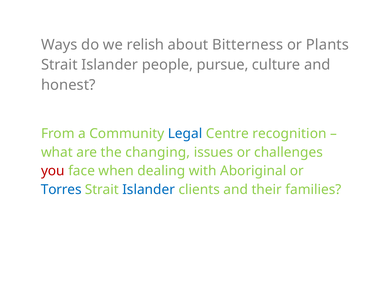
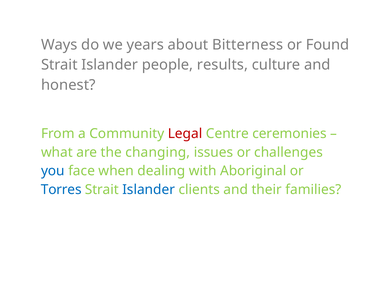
relish: relish -> years (145, 45)
Plants: Plants -> Found (328, 45)
pursue: pursue -> results (222, 65)
Legal colour: blue -> red (185, 134)
recognition: recognition -> ceremonies (290, 134)
you colour: red -> blue (53, 171)
